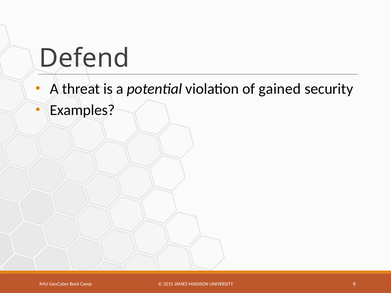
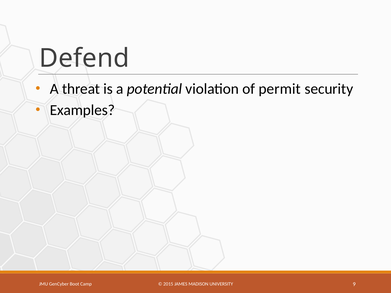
gained: gained -> permit (280, 89)
